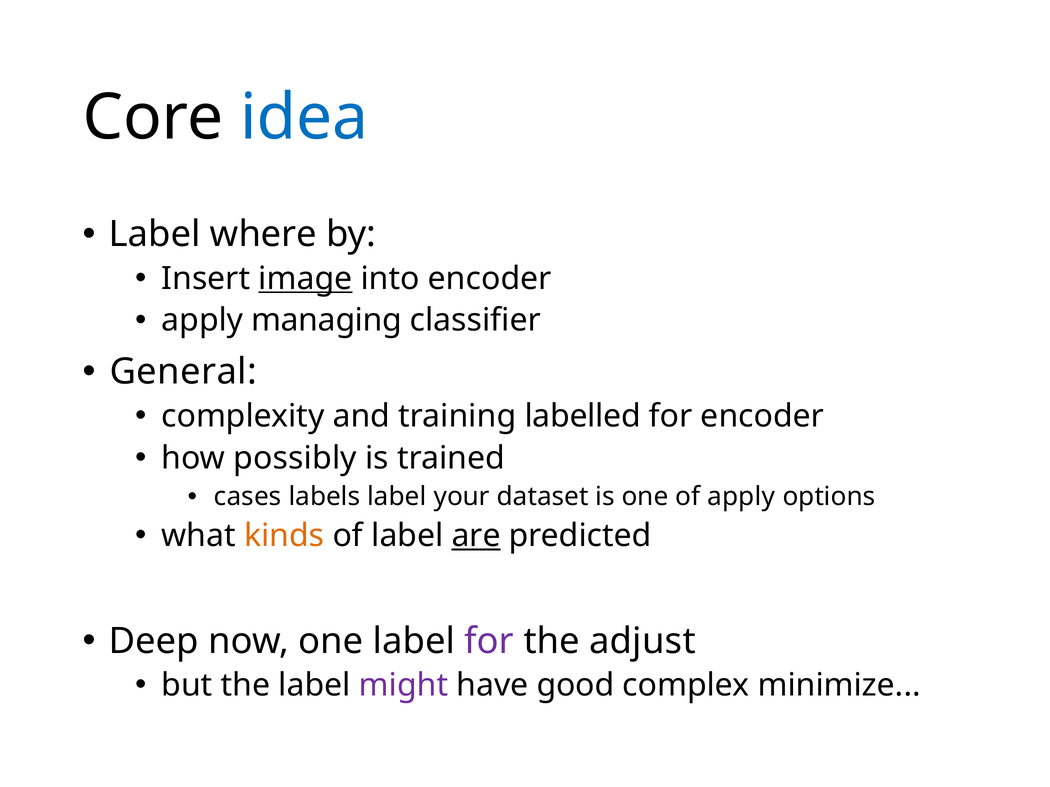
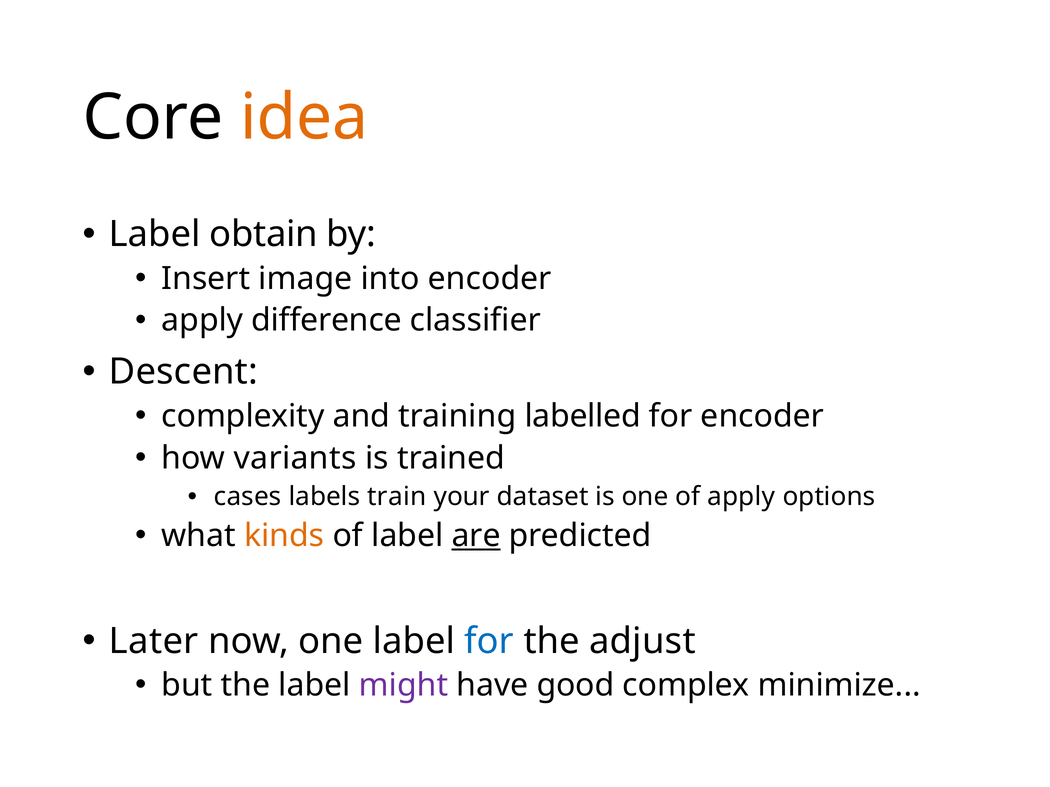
idea colour: blue -> orange (304, 118)
where: where -> obtain (264, 234)
image underline: present -> none (305, 279)
managing: managing -> difference (327, 321)
General: General -> Descent (183, 372)
possibly: possibly -> variants (295, 458)
labels label: label -> train (397, 497)
Deep: Deep -> Later (154, 641)
for colour: purple -> blue (489, 641)
